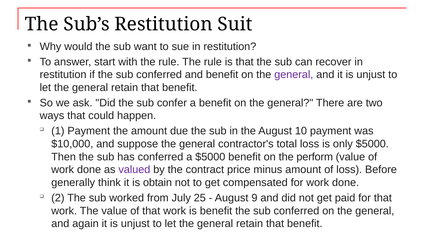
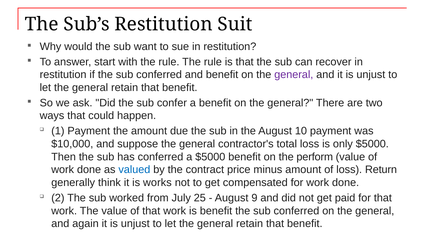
valued colour: purple -> blue (134, 170)
Before: Before -> Return (381, 170)
obtain: obtain -> works (157, 183)
